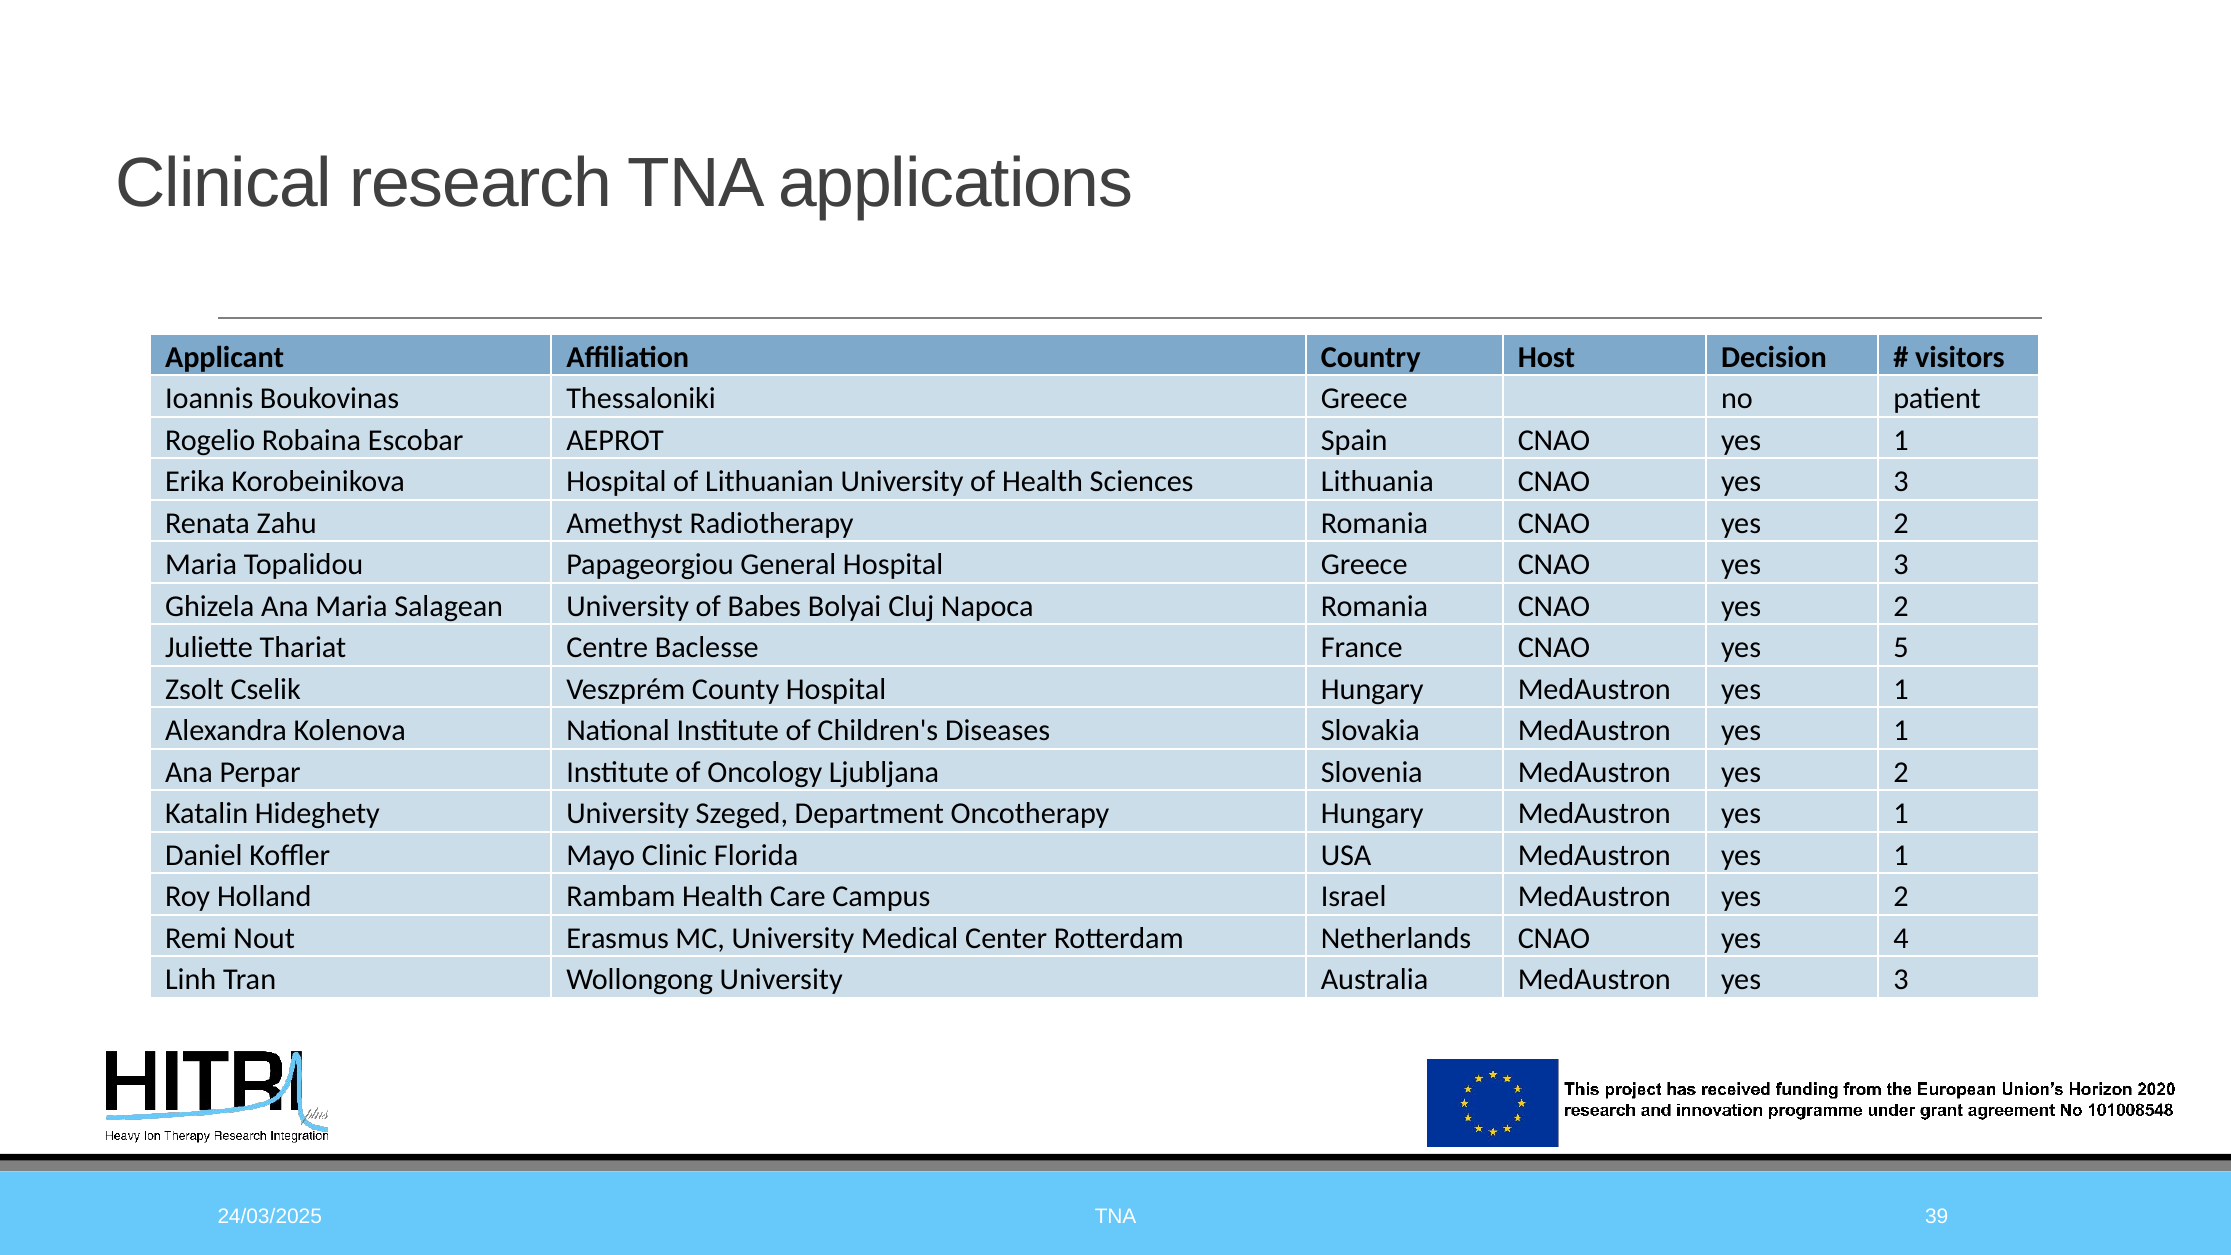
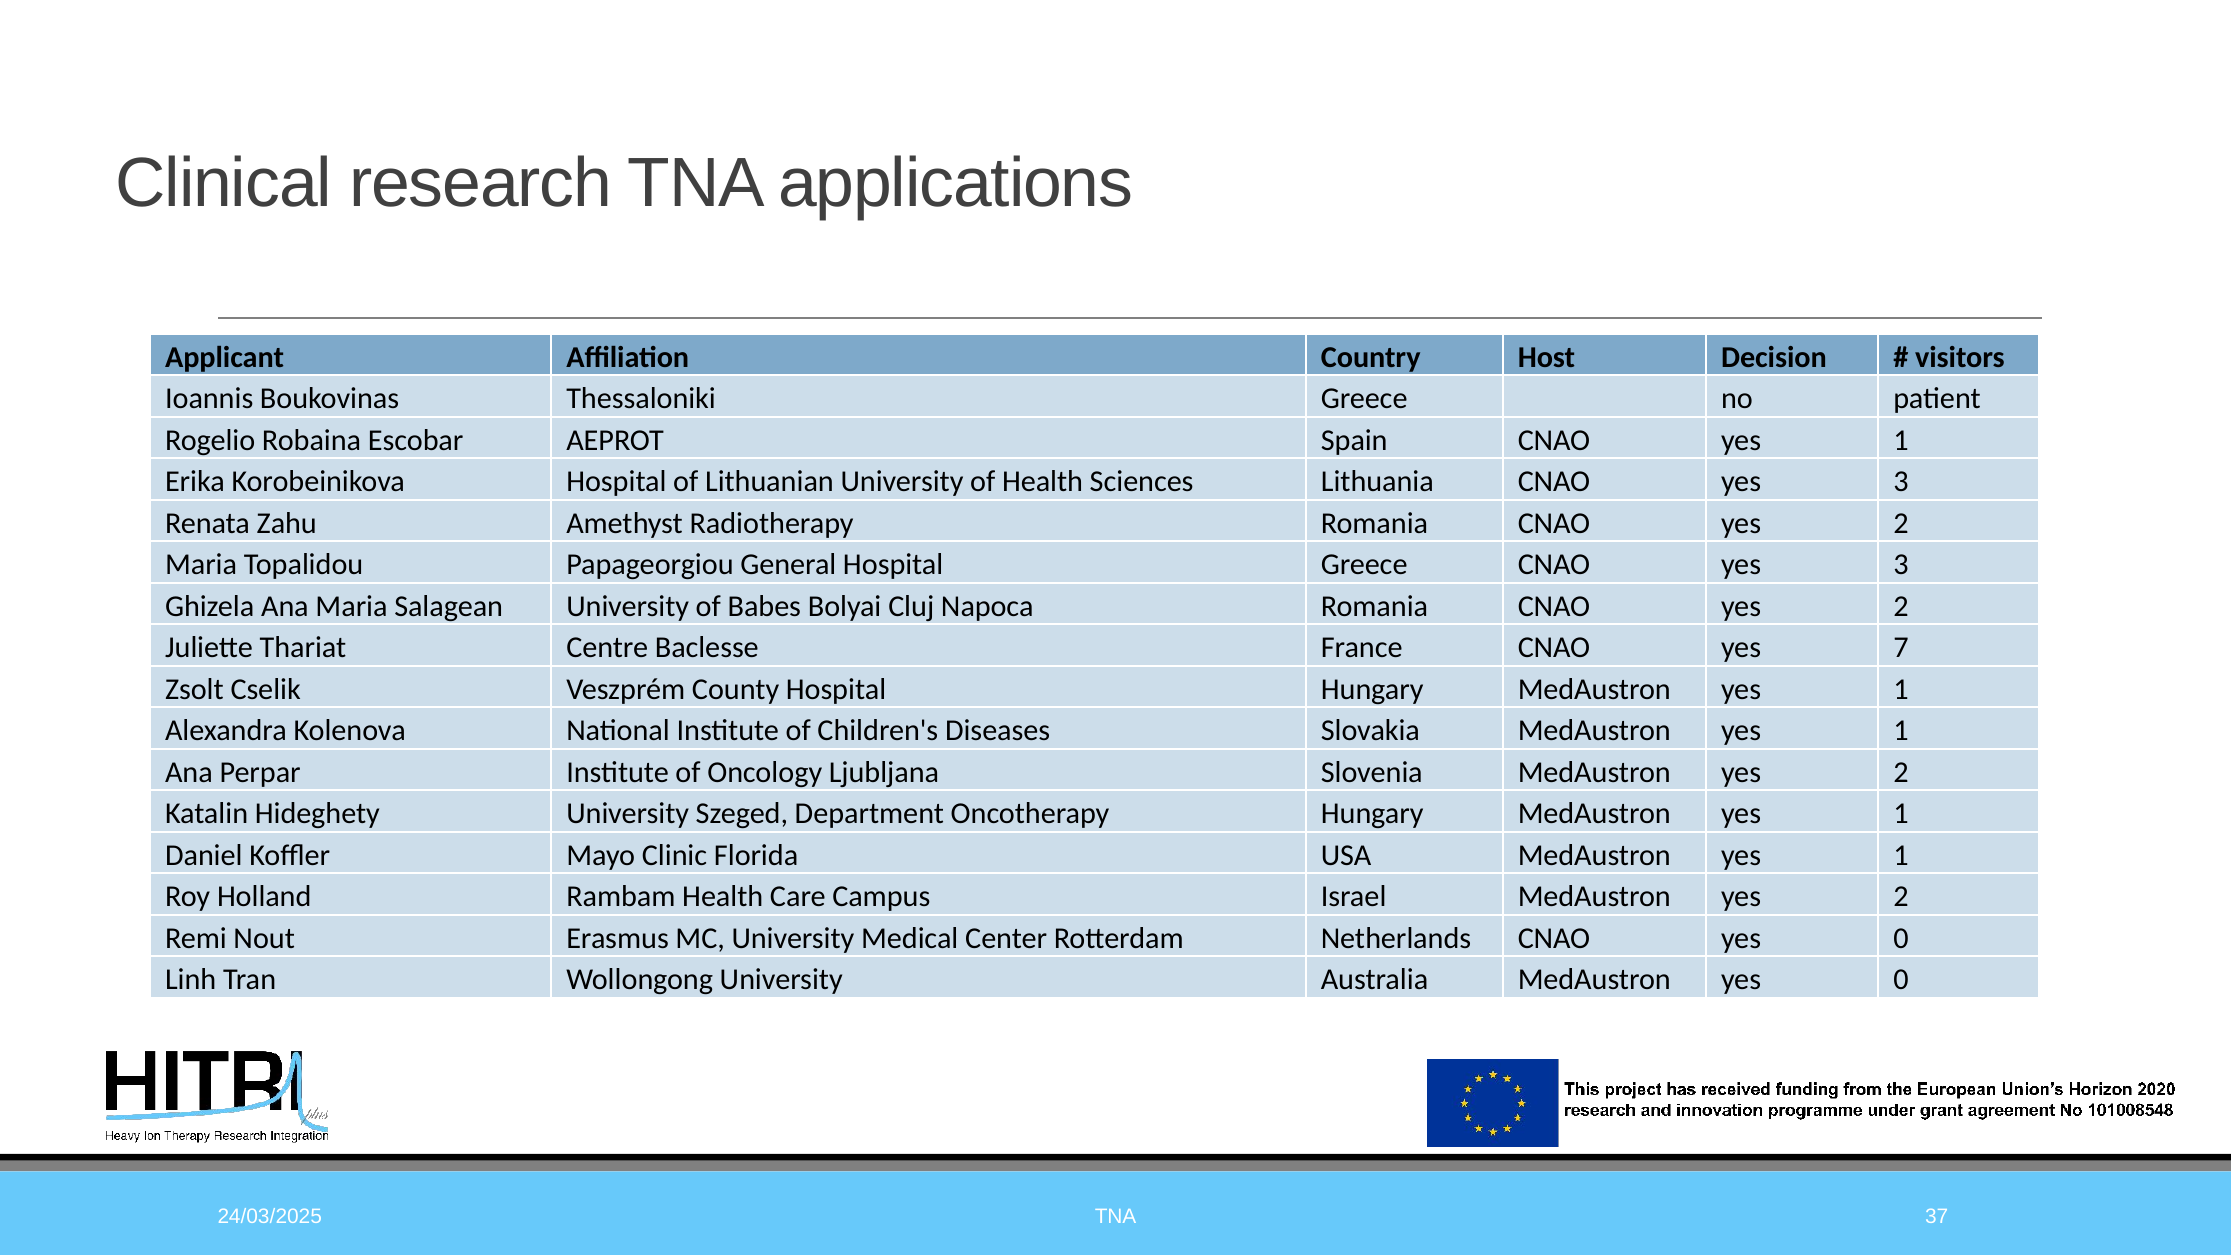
5: 5 -> 7 (1901, 648)
CNAO yes 4: 4 -> 0 (1901, 938)
MedAustron yes 3: 3 -> 0 (1901, 980)
39: 39 -> 37 (1937, 1217)
